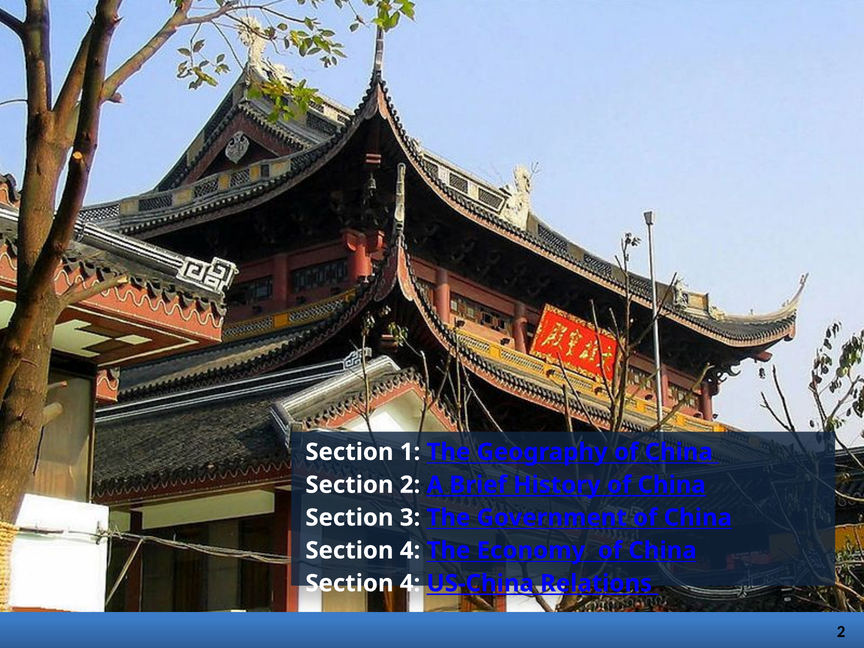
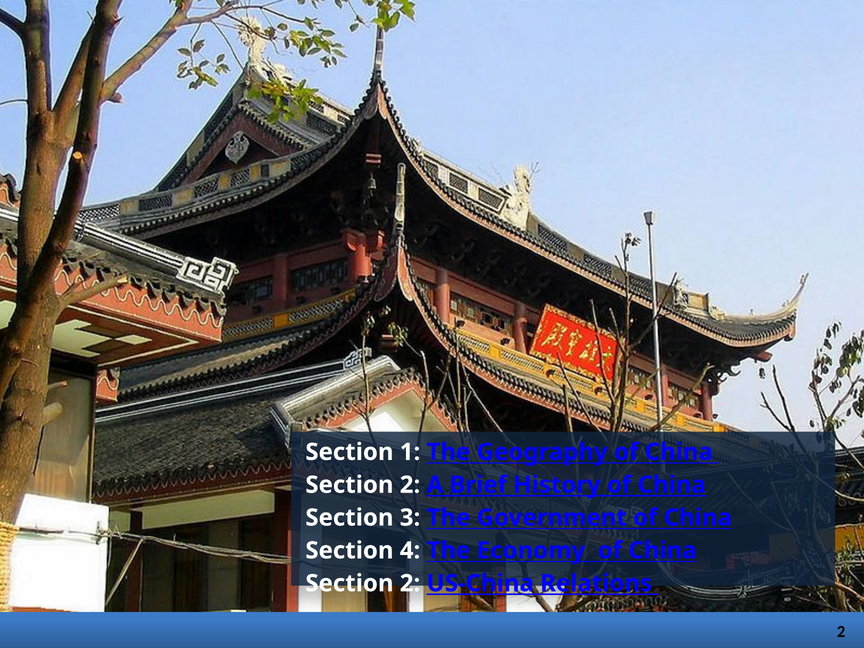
4: 4 -> 2 (410, 583)
